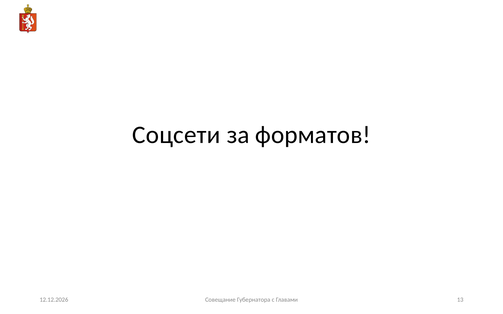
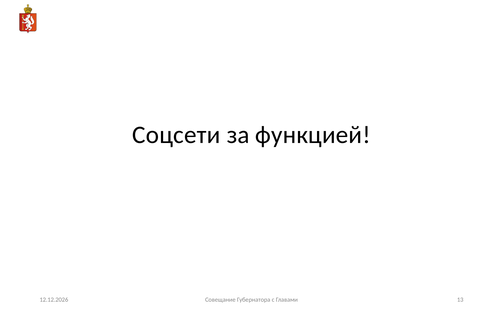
форматов: форматов -> функцией (313, 135)
